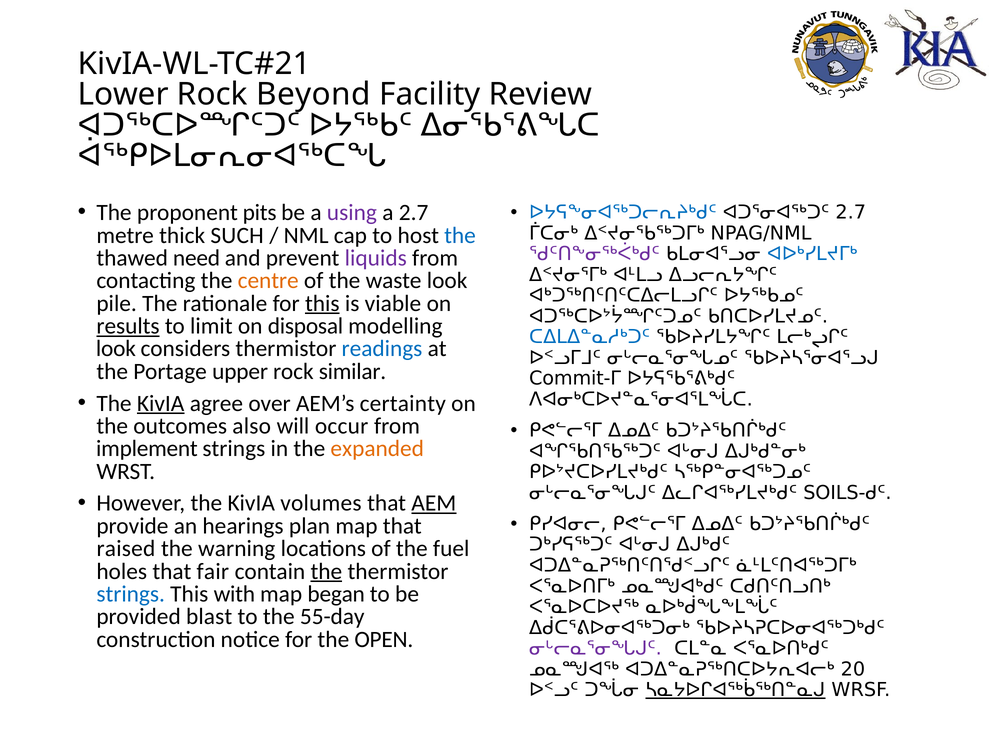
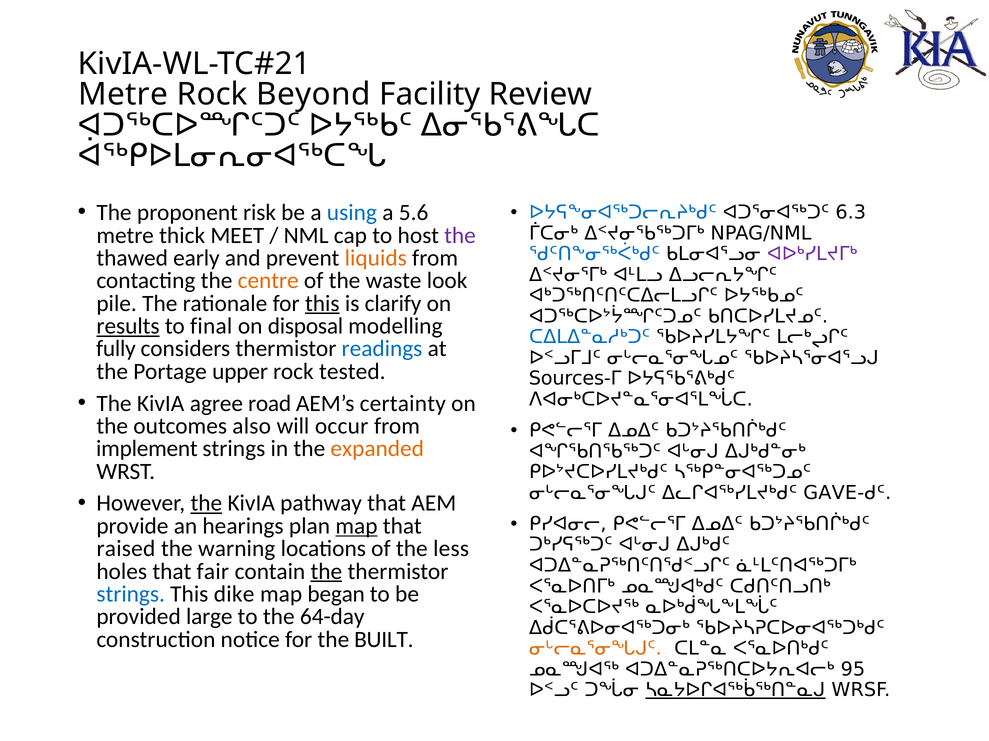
Lower: Lower -> Metre (123, 95)
pits: pits -> risk (260, 213)
using colour: purple -> blue (352, 213)
a 2.7: 2.7 -> 5.6 (414, 213)
ᐊᑐᕐᓂᐊᖅᑐᑦ 2.7: 2.7 -> 6.3 (851, 213)
SUCH: SUCH -> MEET (237, 236)
the colour: blue -> purple (460, 236)
ᖁᑦᑎᖕᓂᖅᐹᒃᑯᑦ colour: purple -> blue (594, 254)
ᐊᐅᒃᓯᒪᔪᒥᒃ colour: blue -> purple (812, 254)
need: need -> early (196, 258)
liquids colour: purple -> orange (376, 258)
viable: viable -> clarify (393, 304)
limit: limit -> final (211, 326)
look: look -> fully (116, 349)
similar: similar -> tested (352, 372)
Commit-ᒥ: Commit-ᒥ -> Sources-ᒥ (575, 379)
KivIA underline: present -> none (161, 404)
over: over -> road (270, 404)
SOILS-ᑯᑦ: SOILS-ᑯᑦ -> GAVE-ᑯᑦ (847, 493)
the underline: none -> present (206, 504)
volumes: volumes -> pathway (321, 504)
AEM underline: present -> none (434, 504)
map underline: none -> present (356, 527)
fuel: fuel -> less (451, 549)
with: with -> dike (234, 595)
blast: blast -> large (209, 617)
55-day: 55-day -> 64-day (332, 617)
OPEN: OPEN -> BUILT (384, 640)
ᓂᒡᓕᓇᕐᓂᖓᒍᑦ colour: purple -> orange (595, 649)
20: 20 -> 95 (853, 670)
